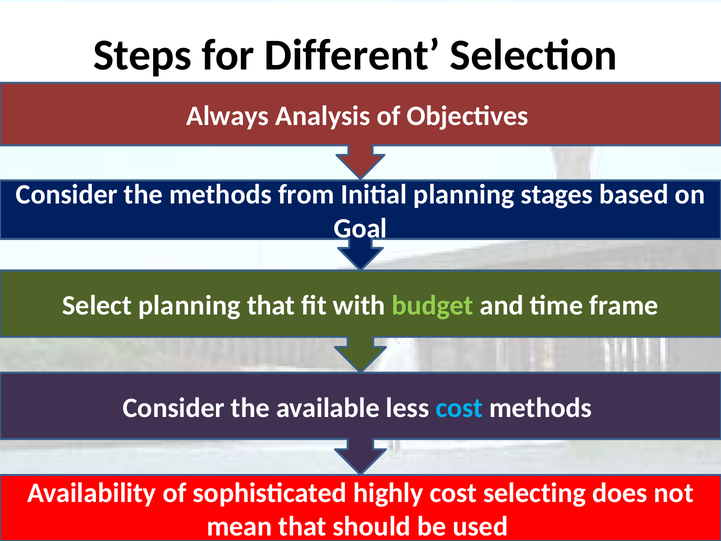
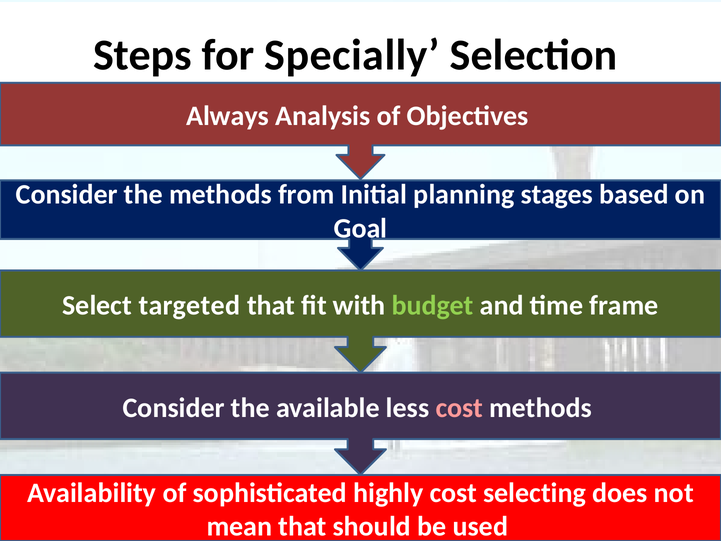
Different: Different -> Specially (352, 55)
Select planning: planning -> targeted (189, 305)
cost colour: light blue -> pink (459, 408)
